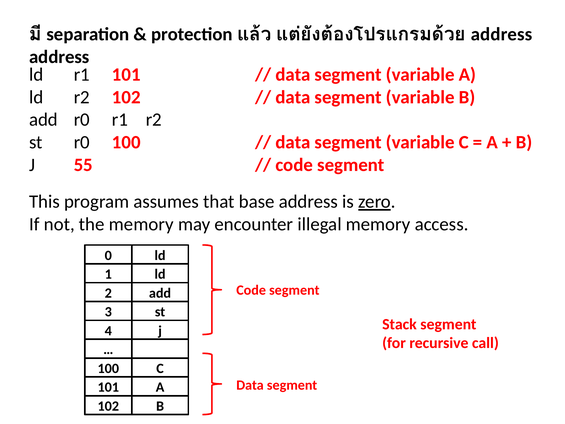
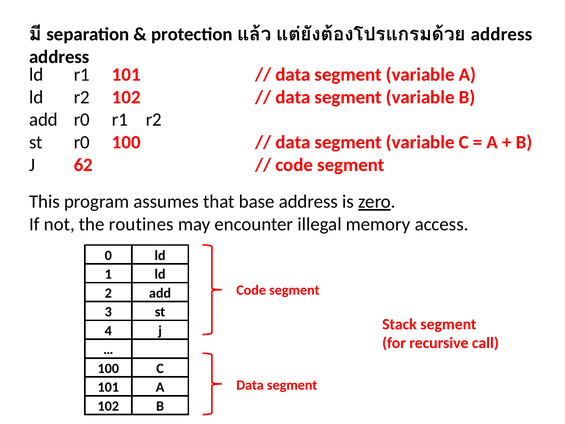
55: 55 -> 62 (83, 165)
the memory: memory -> routines (141, 224)
